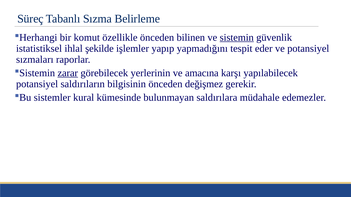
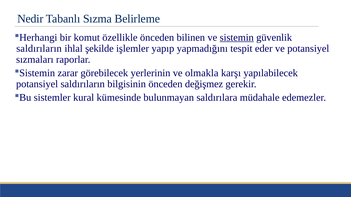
Süreç: Süreç -> Nedir (30, 19)
istatistiksel: istatistiksel -> saldırıların (39, 49)
zarar underline: present -> none (68, 73)
amacına: amacına -> olmakla (202, 73)
